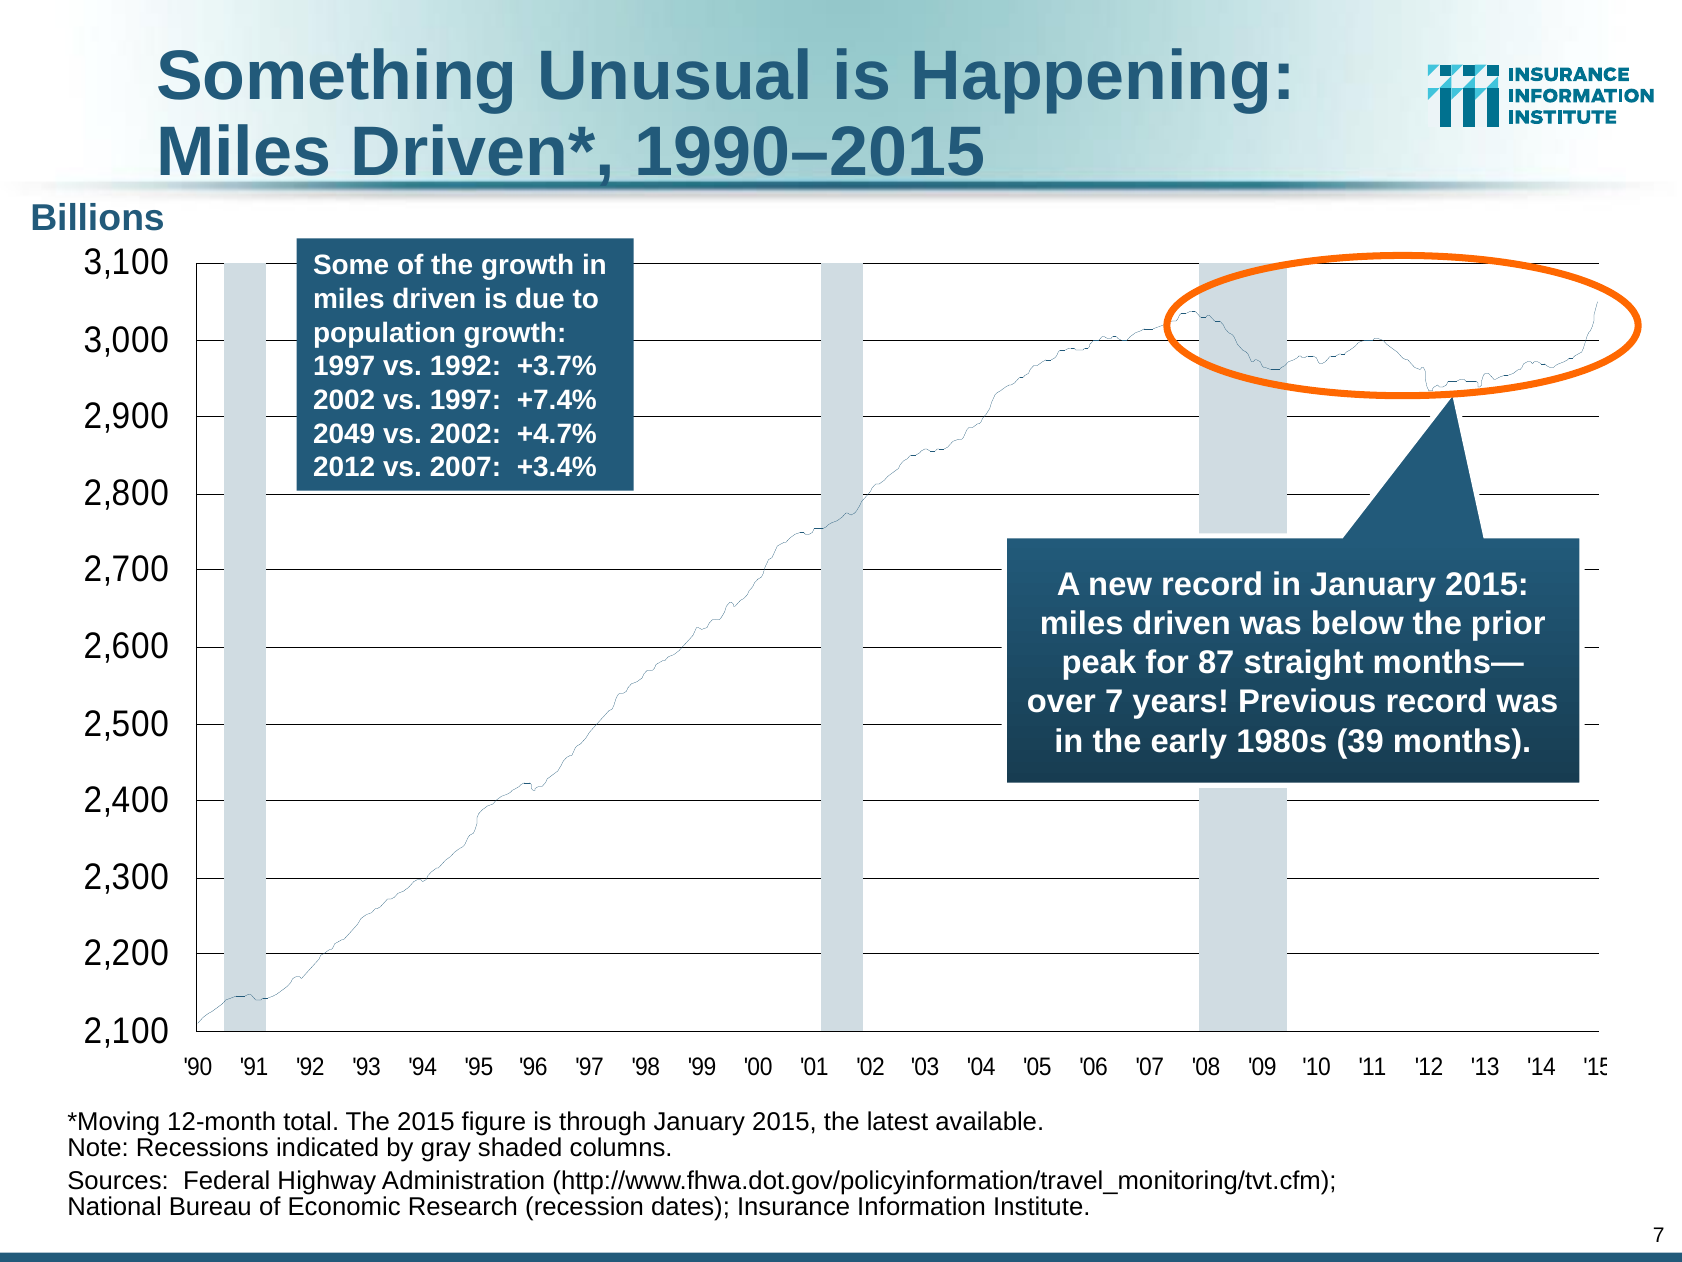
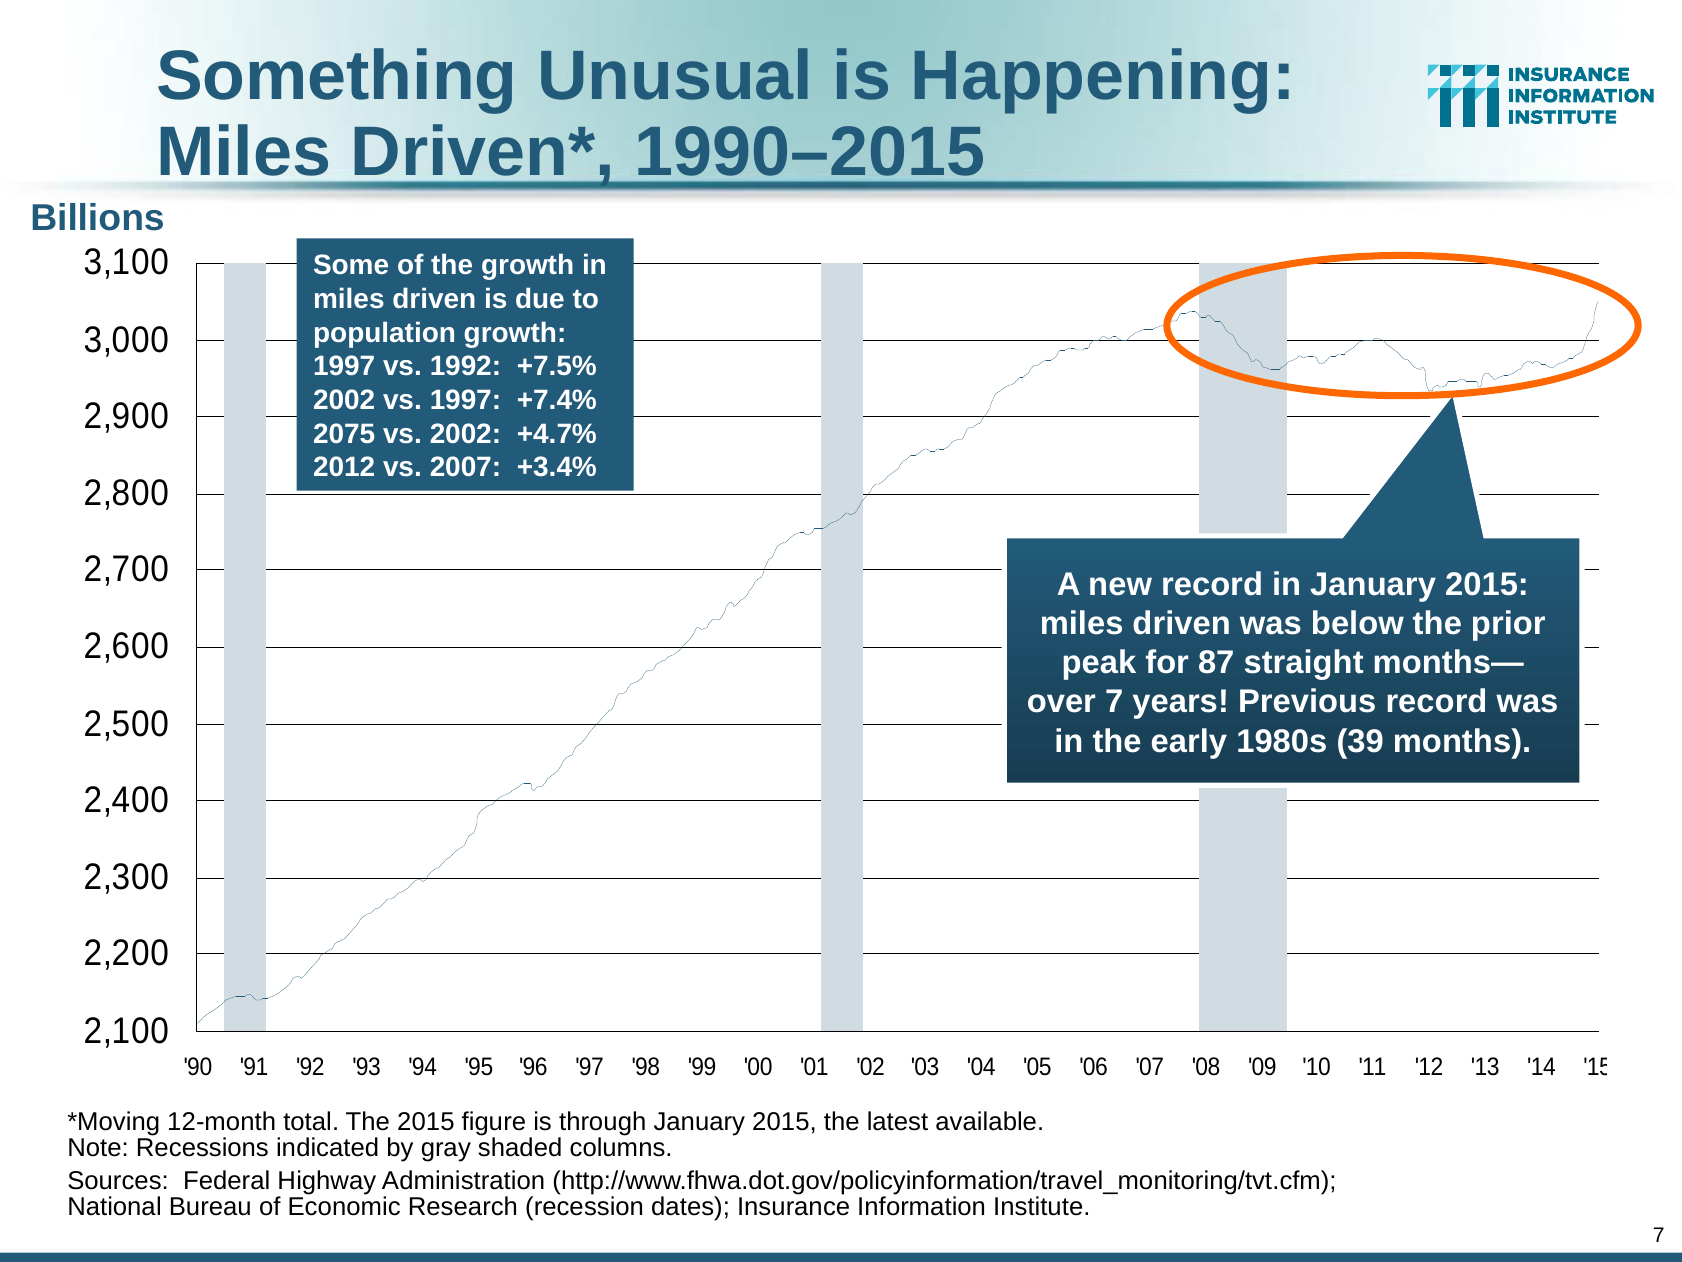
+3.7%: +3.7% -> +7.5% (557, 366)
2049: 2049 -> 2075 (344, 434)
